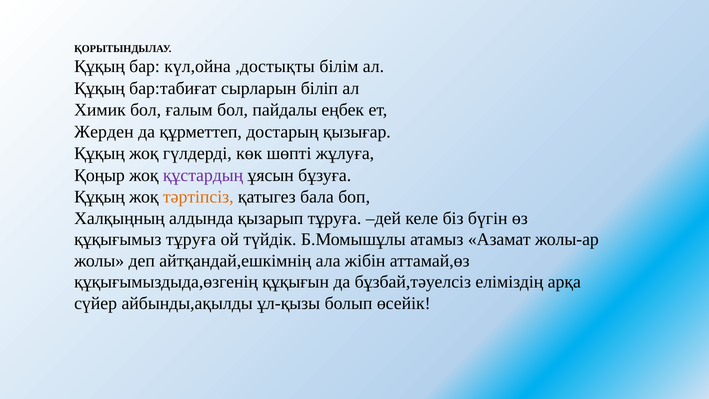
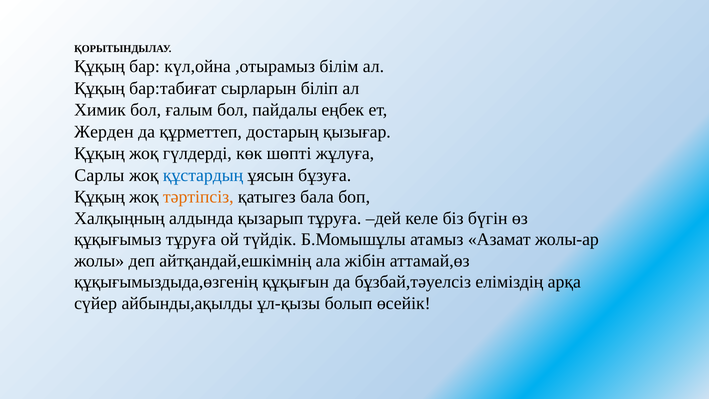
,достықты: ,достықты -> ,отырамыз (275, 67)
Қоңыр: Қоңыр -> Сарлы (99, 175)
құстардың colour: purple -> blue (203, 175)
